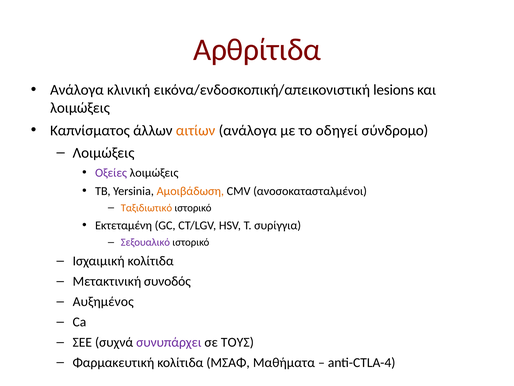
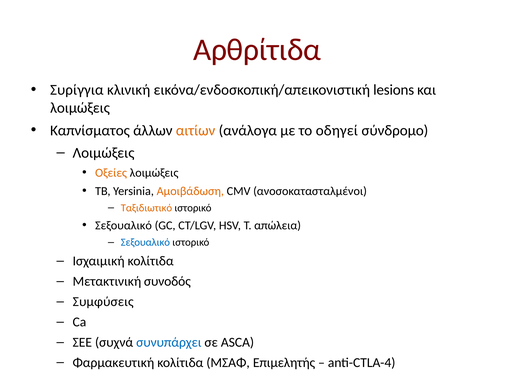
Ανάλογα: Ανάλογα -> Συρίγγια (77, 90)
Οξείες colour: purple -> orange (111, 172)
Εκτεταμένη: Εκτεταμένη -> Σεξουαλικό (123, 225)
συρίγγια: συρίγγια -> απώλεια (278, 225)
Σεξουαλικό colour: purple -> blue (145, 242)
Αυξημένος: Αυξημένος -> Συμφύσεις (103, 301)
συνυπάρχει colour: purple -> blue (169, 342)
ΤΟΥΣ: ΤΟΥΣ -> ASCA (237, 342)
Μαθήματα: Μαθήματα -> Επιμελητής (284, 362)
